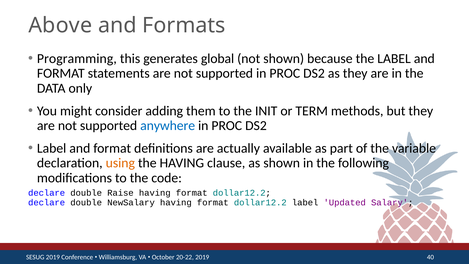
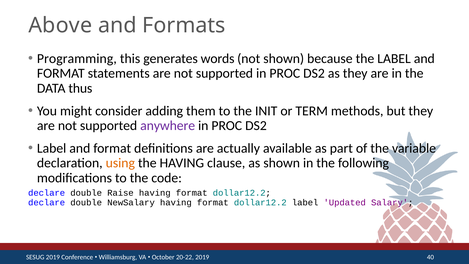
global: global -> words (218, 59)
only: only -> thus (80, 88)
anywhere colour: blue -> purple (168, 126)
